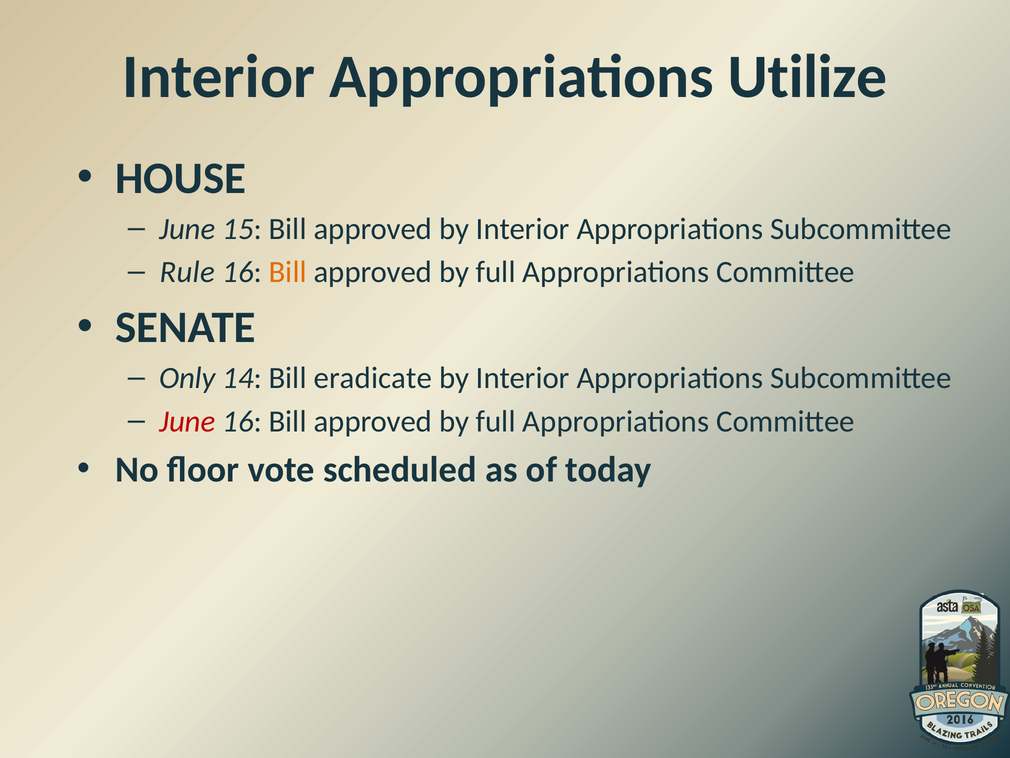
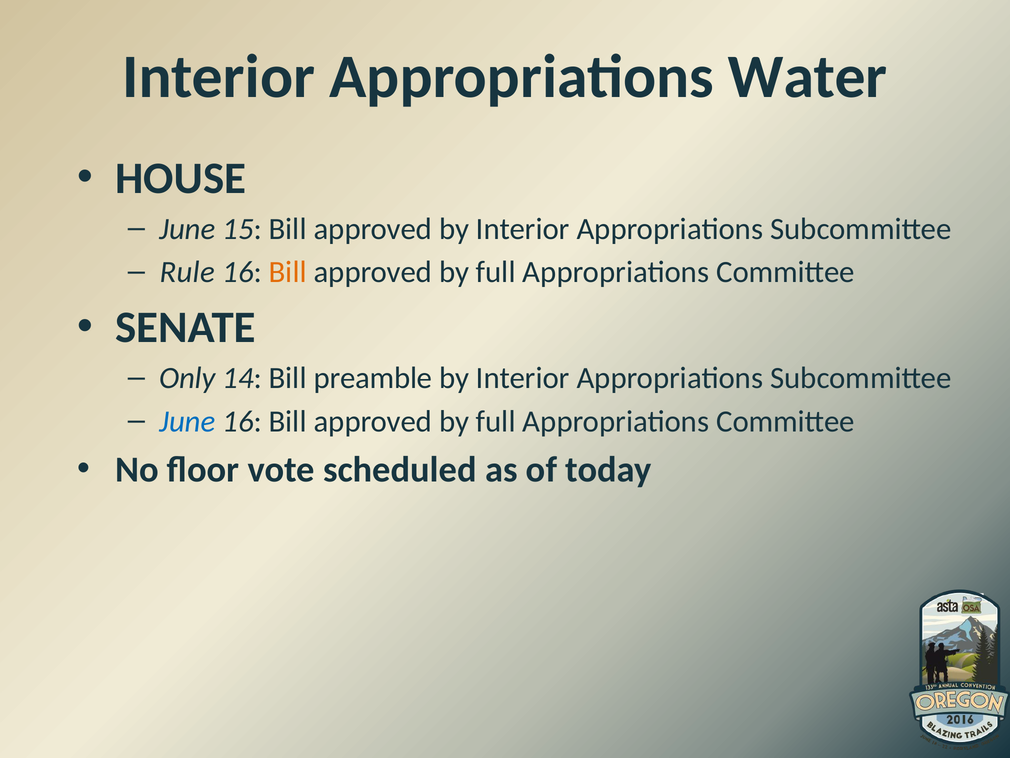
Utilize: Utilize -> Water (808, 77)
eradicate: eradicate -> preamble (373, 378)
June colour: red -> blue (187, 421)
